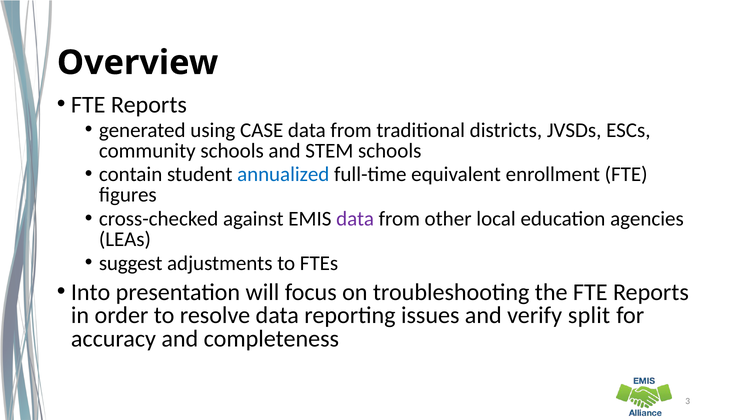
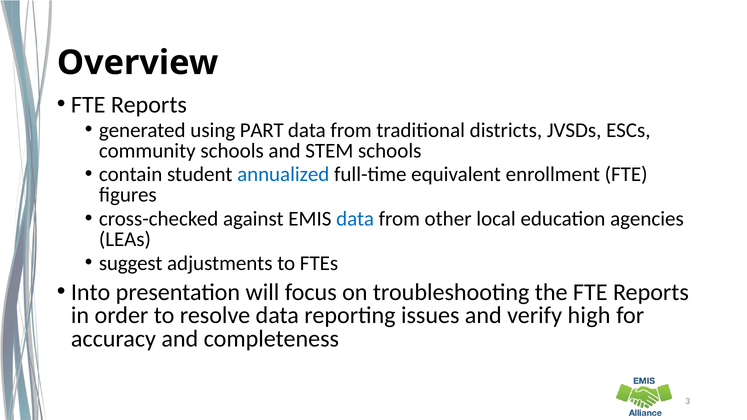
CASE: CASE -> PART (262, 130)
data colour: purple -> blue (355, 219)
split: split -> high (589, 316)
